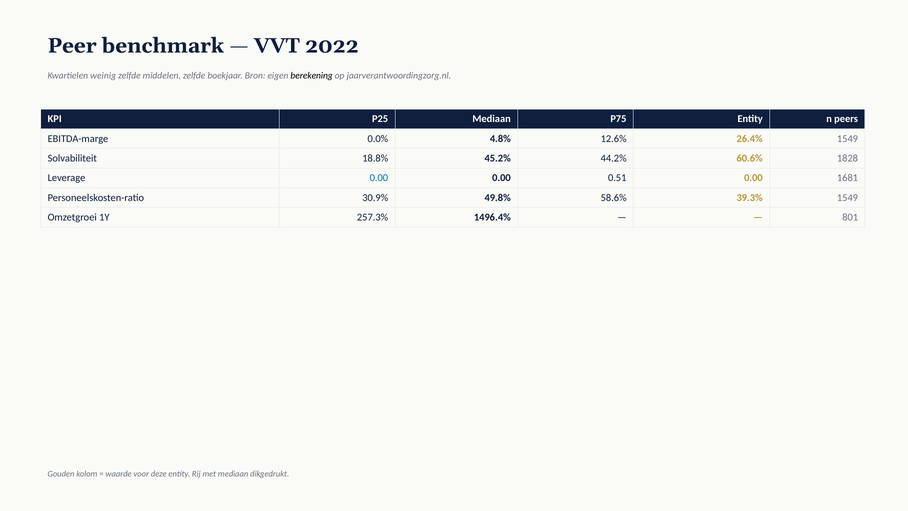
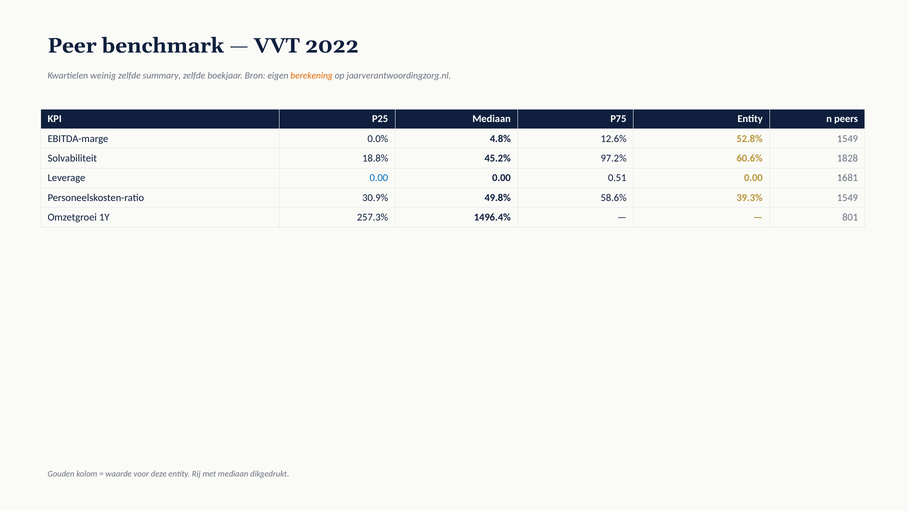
middelen: middelen -> summary (162, 76)
berekening colour: black -> orange (312, 76)
26.4%: 26.4% -> 52.8% (750, 139)
44.2%: 44.2% -> 97.2% (614, 158)
